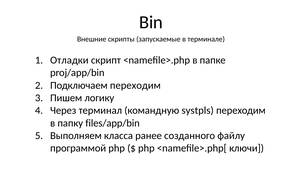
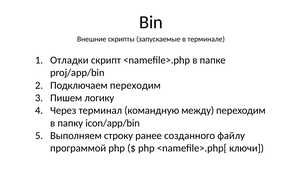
systpls: systpls -> между (198, 110)
files/app/bin: files/app/bin -> icon/app/bin (113, 123)
класса: класса -> строку (118, 136)
